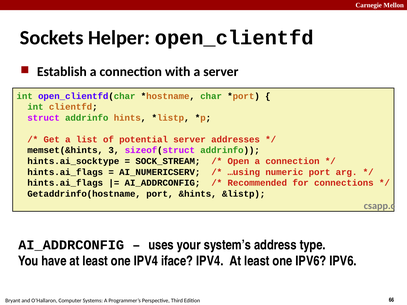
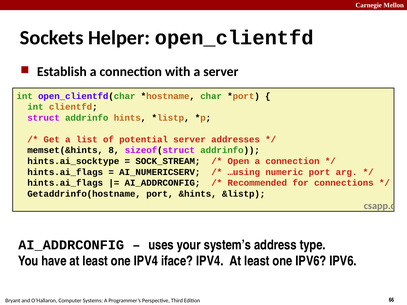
3: 3 -> 8 (114, 150)
